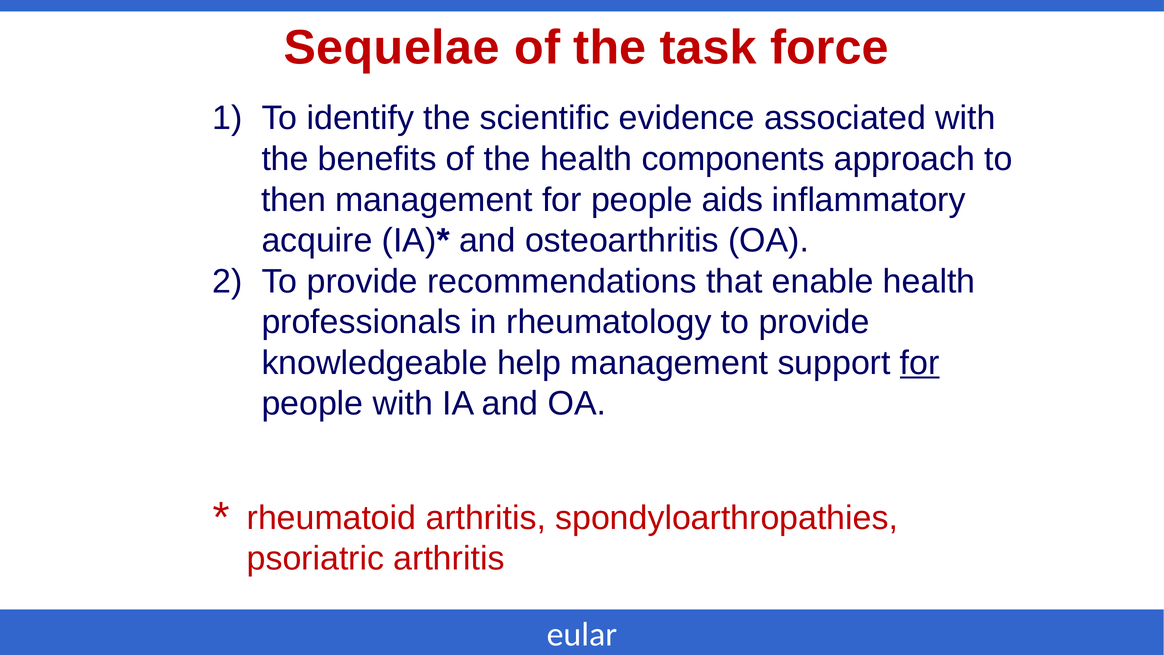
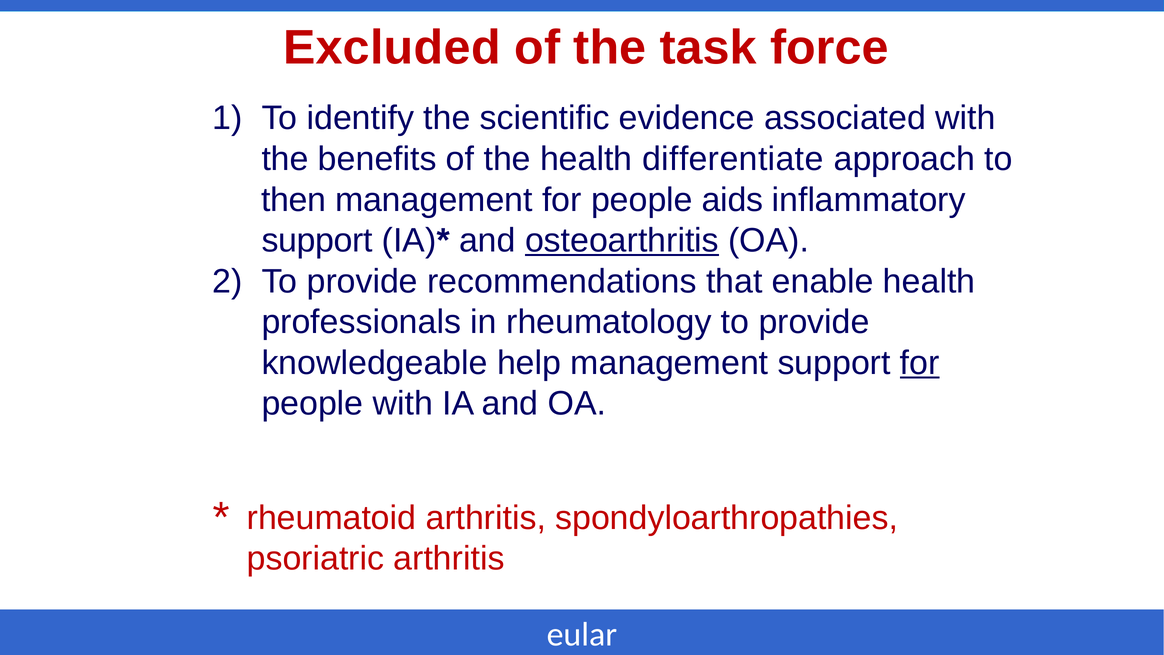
Sequelae: Sequelae -> Excluded (392, 48)
components: components -> differentiate (733, 159)
acquire: acquire -> support (317, 240)
osteoarthritis underline: none -> present (622, 240)
